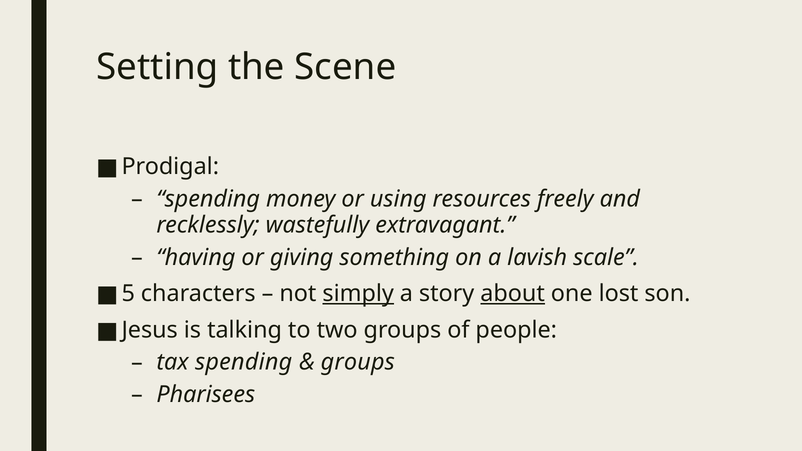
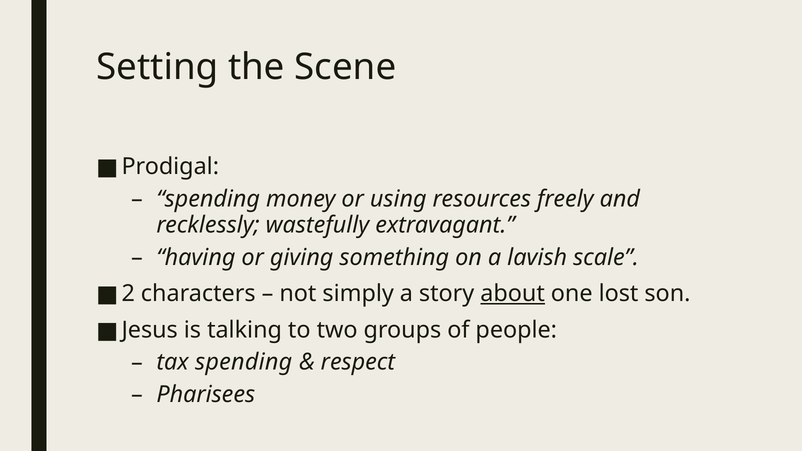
5: 5 -> 2 (128, 294)
simply underline: present -> none (358, 294)
groups: groups -> respect (358, 362)
